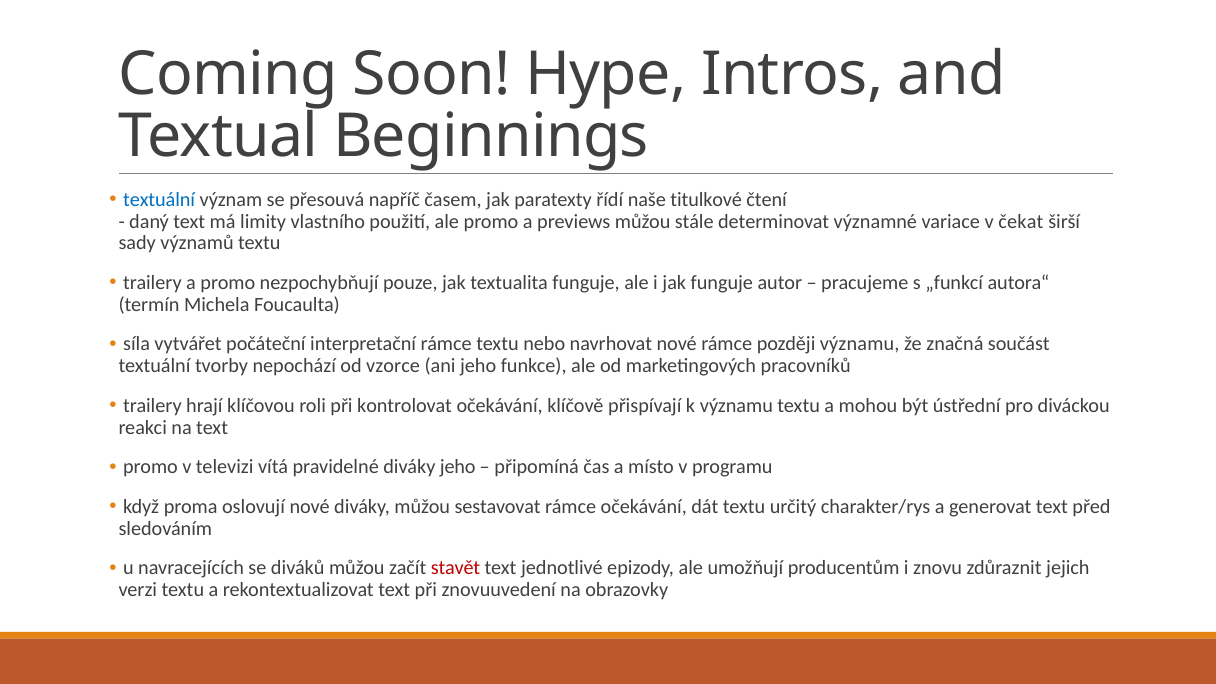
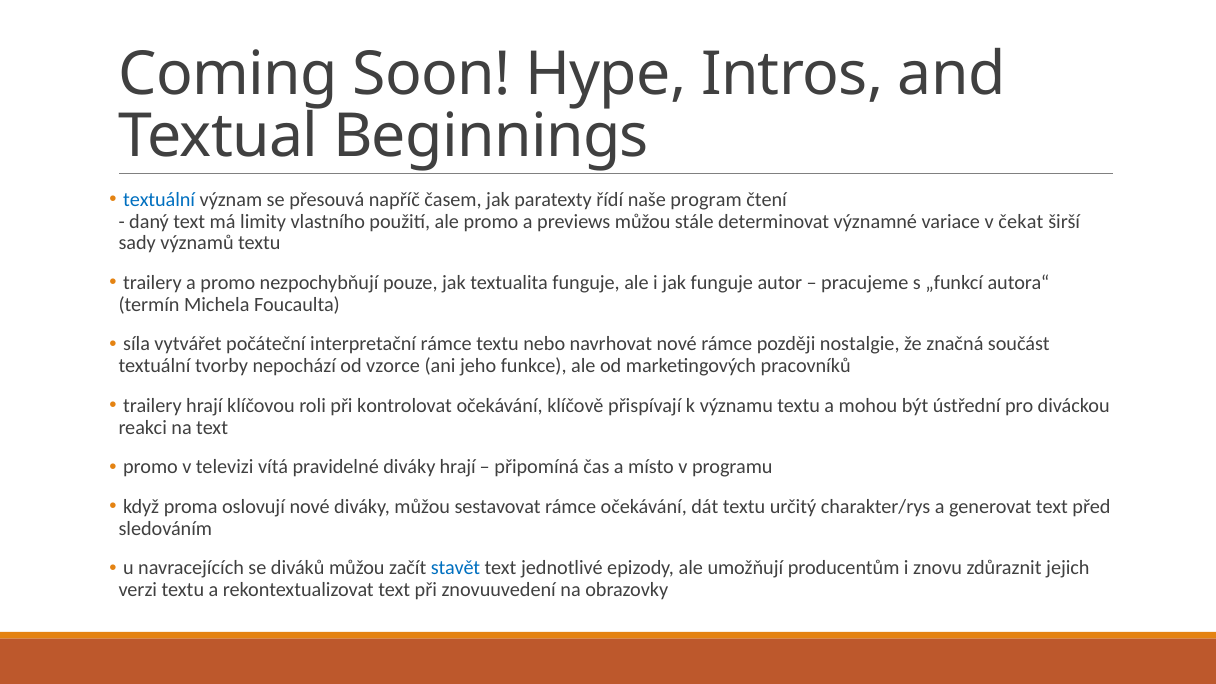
titulkové: titulkové -> program (706, 199)
později významu: významu -> nostalgie (860, 344)
diváky jeho: jeho -> hrají (458, 467)
stavět colour: red -> blue (456, 568)
